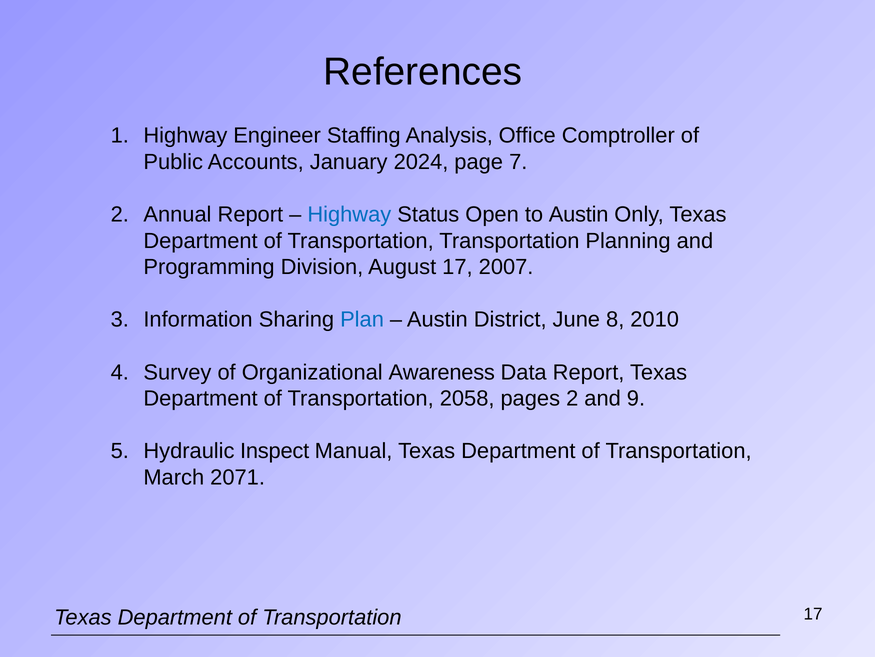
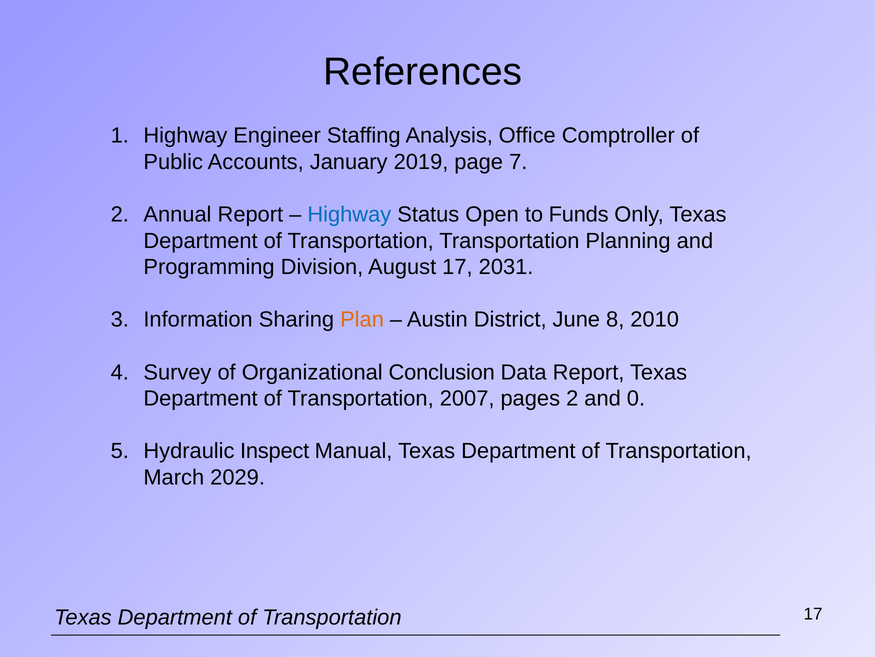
2024: 2024 -> 2019 (421, 162)
to Austin: Austin -> Funds (579, 214)
2007: 2007 -> 2031 (506, 267)
Plan colour: blue -> orange (362, 319)
Awareness: Awareness -> Conclusion (442, 372)
2058: 2058 -> 2007 (467, 398)
9: 9 -> 0 (636, 398)
2071: 2071 -> 2029 (238, 477)
